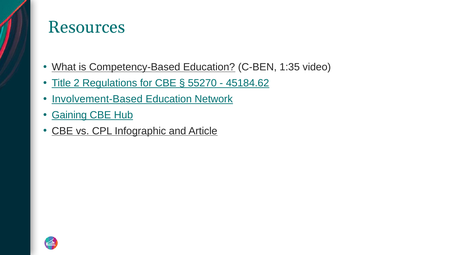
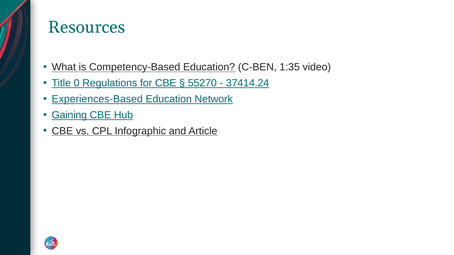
2: 2 -> 0 (77, 83)
45184.62: 45184.62 -> 37414.24 (248, 83)
Involvement-Based: Involvement-Based -> Experiences-Based (97, 99)
